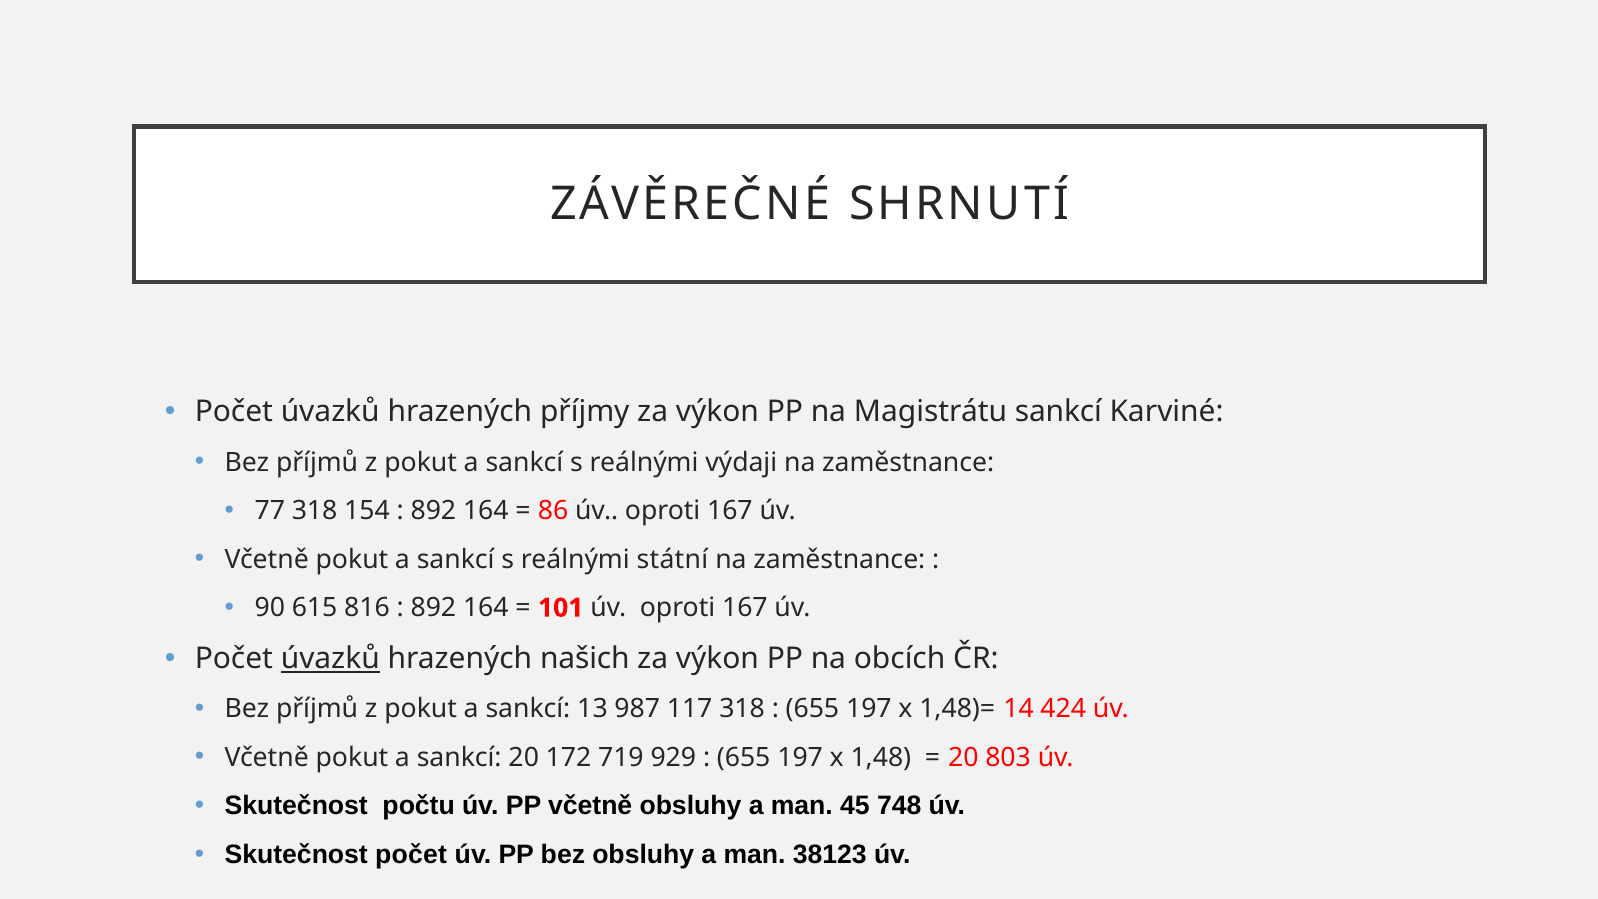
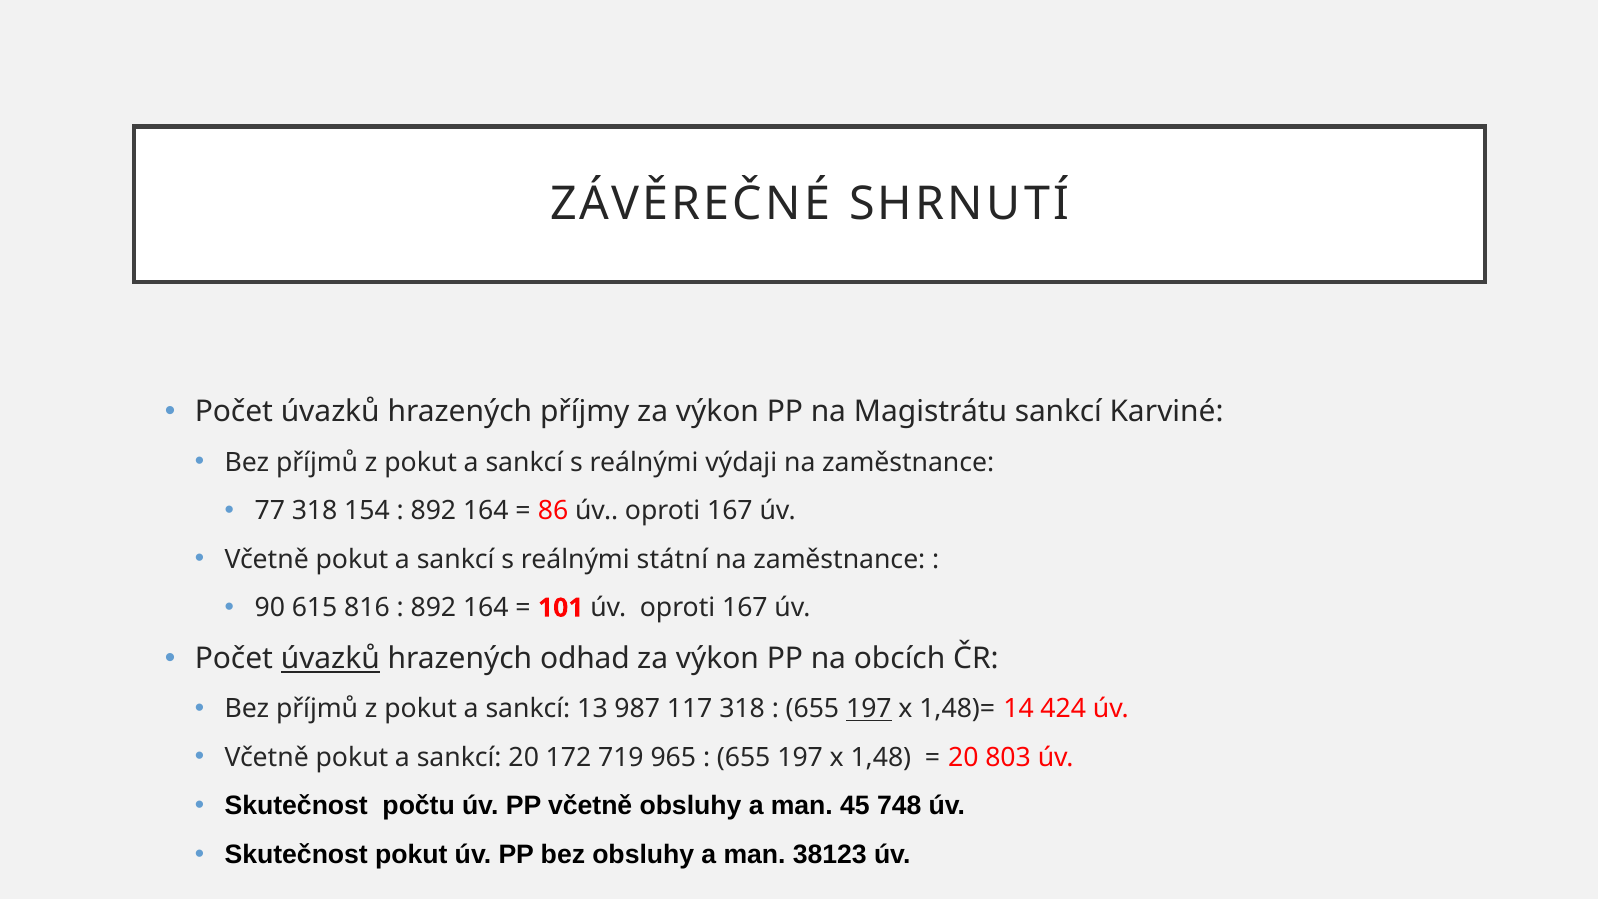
našich: našich -> odhad (585, 659)
197 underline: none -> present (869, 709)
929: 929 -> 965 (673, 758)
Skutečnost počet: počet -> pokut (411, 855)
